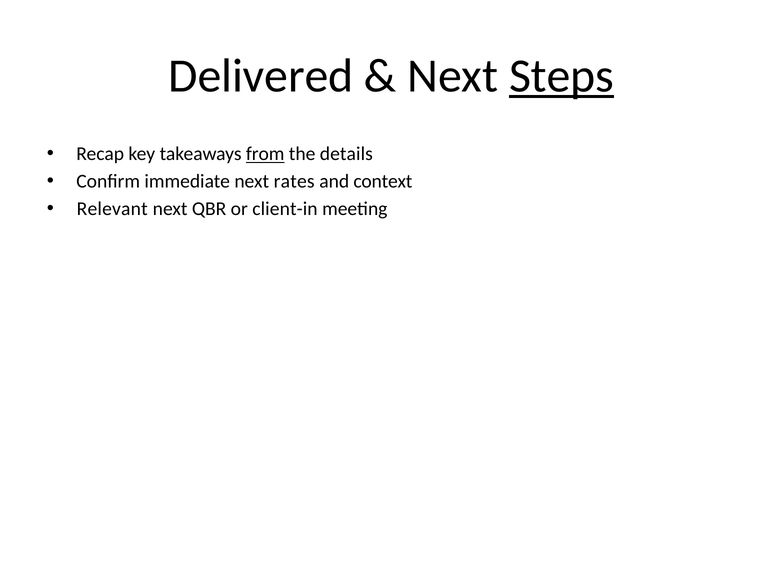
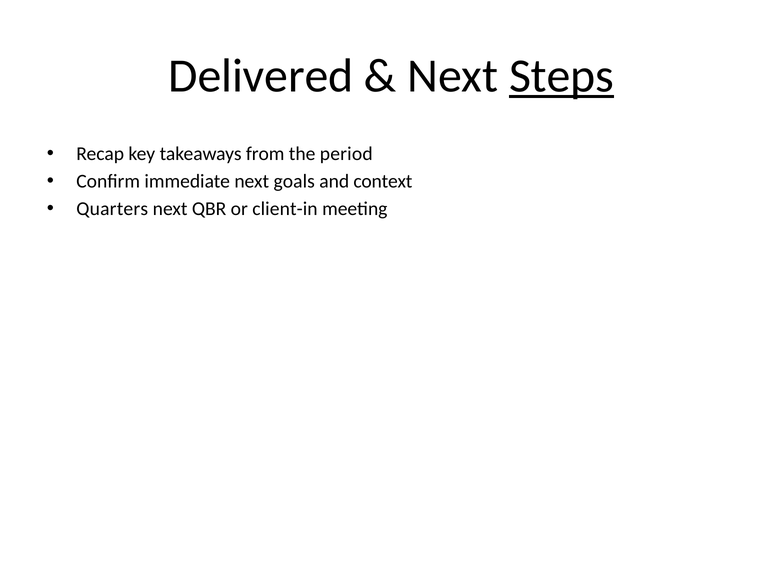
from underline: present -> none (265, 154)
details: details -> period (346, 154)
rates: rates -> goals (294, 181)
Relevant: Relevant -> Quarters (112, 209)
